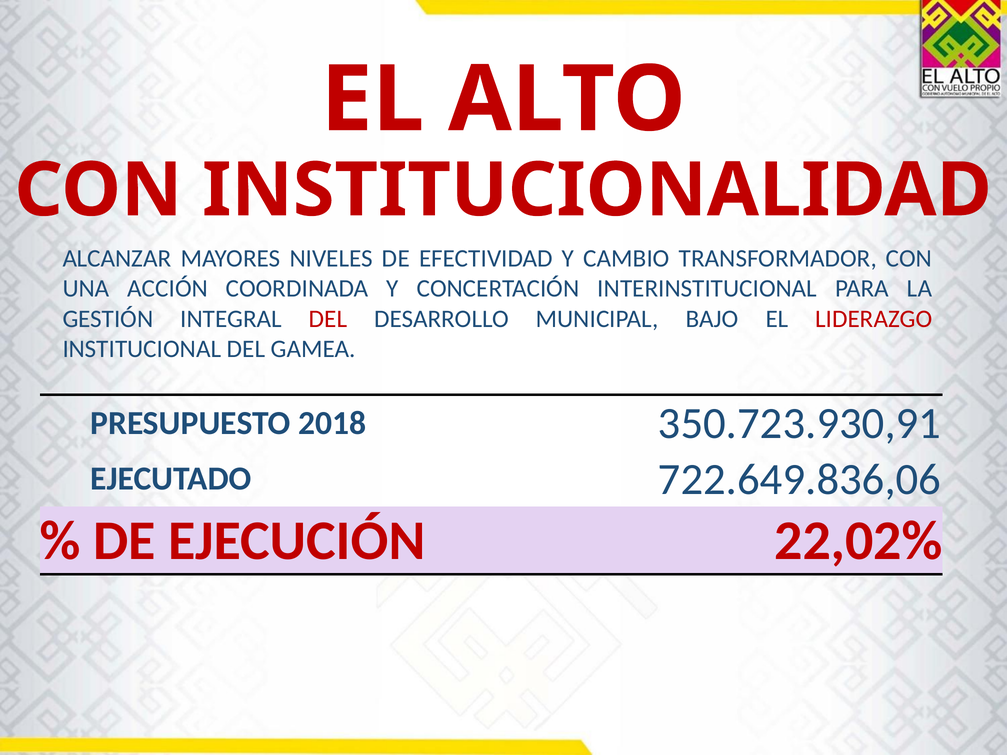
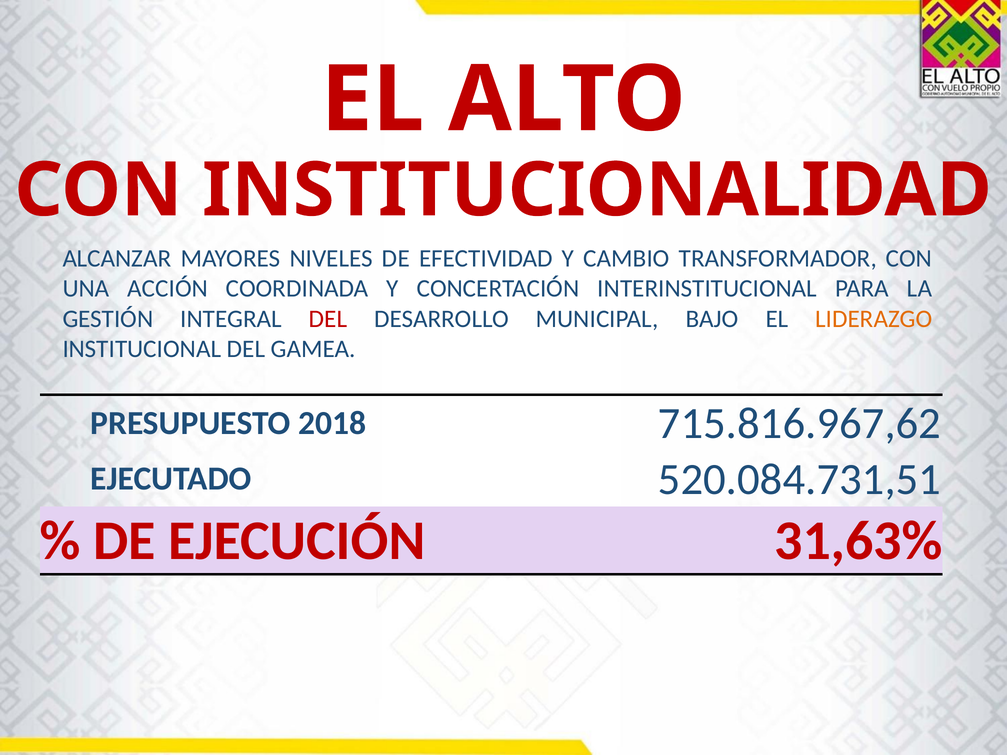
LIDERAZGO colour: red -> orange (874, 319)
350.723.930,91: 350.723.930,91 -> 715.816.967,62 (800, 424)
722.649.836,06: 722.649.836,06 -> 520.084.731,51 (800, 480)
22,02%: 22,02% -> 31,63% (858, 541)
